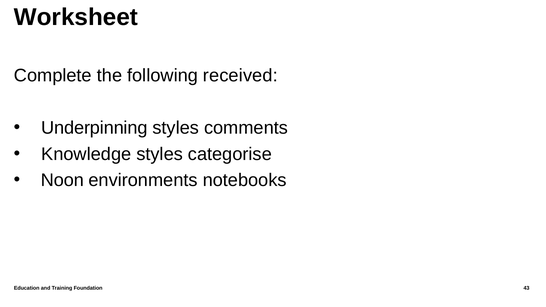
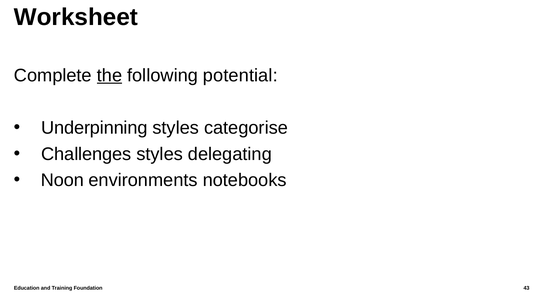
the underline: none -> present (110, 75)
received: received -> potential (240, 75)
comments: comments -> categorise (246, 128)
Knowledge: Knowledge -> Challenges (86, 154)
categorise: categorise -> delegating (230, 154)
